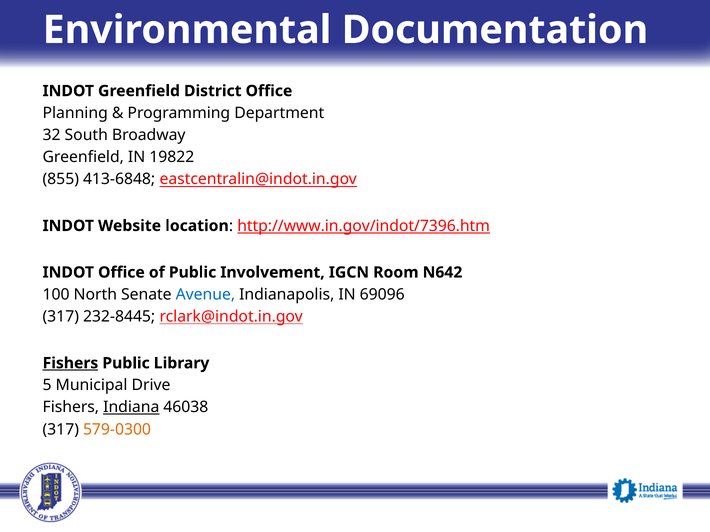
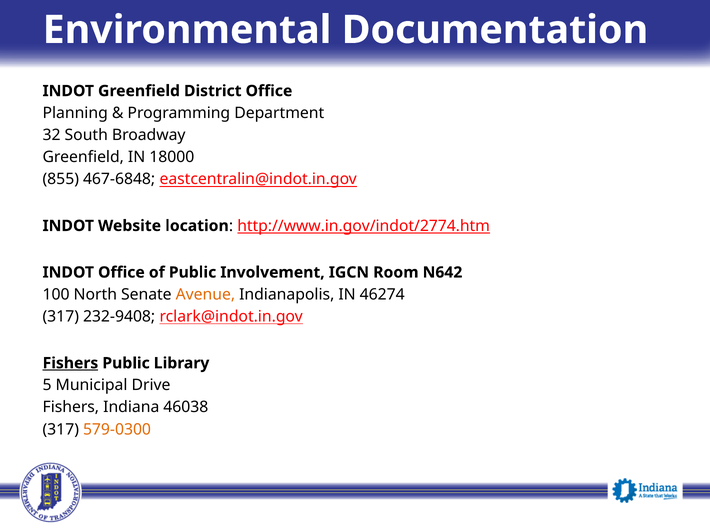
19822: 19822 -> 18000 (172, 157)
413-6848: 413-6848 -> 467-6848 (119, 179)
http://www.in.gov/indot/7396.htm: http://www.in.gov/indot/7396.htm -> http://www.in.gov/indot/2774.htm (364, 226)
Avenue colour: blue -> orange (205, 295)
69096: 69096 -> 46274 (382, 295)
232-8445: 232-8445 -> 232-9408 (119, 317)
Indiana underline: present -> none (131, 408)
